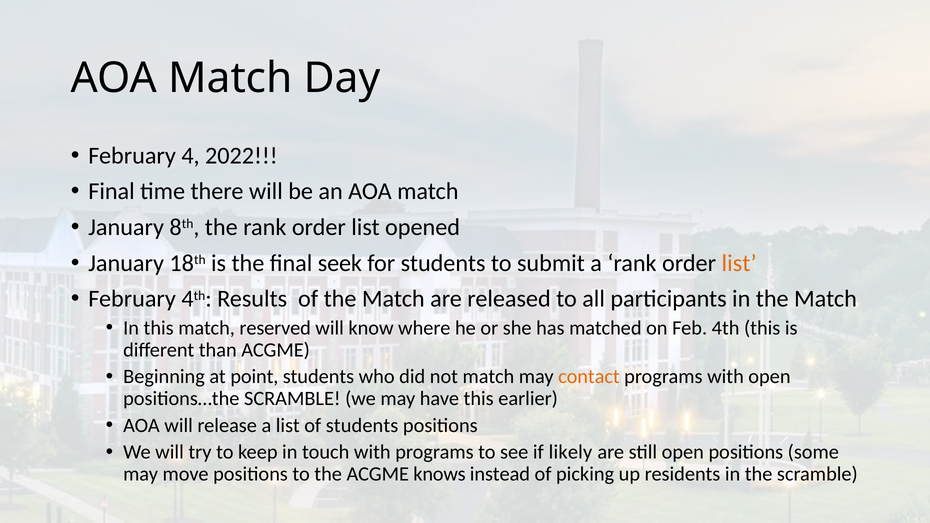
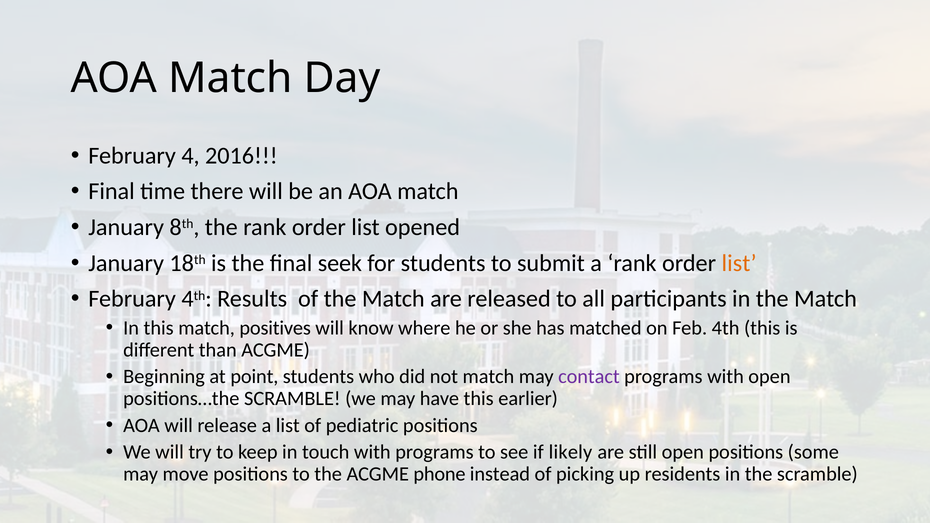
2022: 2022 -> 2016 (241, 156)
reserved: reserved -> positives (275, 328)
contact colour: orange -> purple (589, 377)
of students: students -> pediatric (362, 425)
knows: knows -> phone (440, 474)
